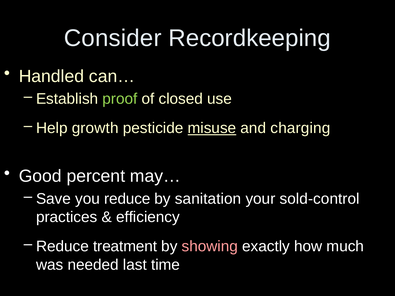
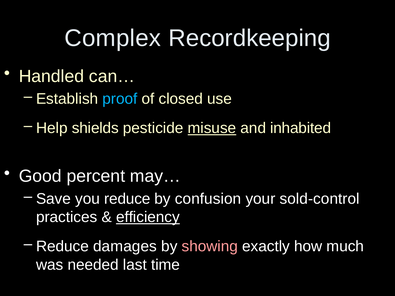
Consider: Consider -> Complex (113, 38)
proof colour: light green -> light blue (120, 99)
growth: growth -> shields (95, 128)
charging: charging -> inhabited (301, 128)
sanitation: sanitation -> confusion (208, 199)
efficiency underline: none -> present (148, 217)
treatment: treatment -> damages (125, 247)
